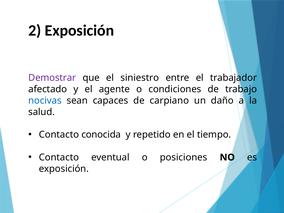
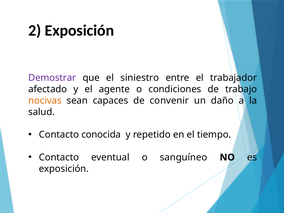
nocivas colour: blue -> orange (45, 101)
carpiano: carpiano -> convenir (169, 101)
posiciones: posiciones -> sanguíneo (184, 157)
